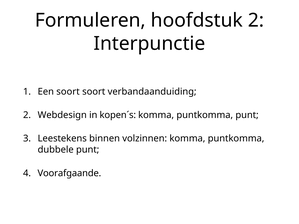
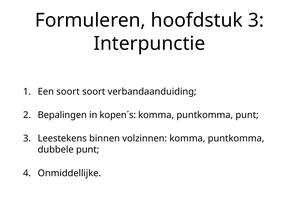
hoofdstuk 2: 2 -> 3 (256, 20)
Webdesign: Webdesign -> Bepalingen (62, 115)
Voorafgaande: Voorafgaande -> Onmiddellijke (69, 173)
